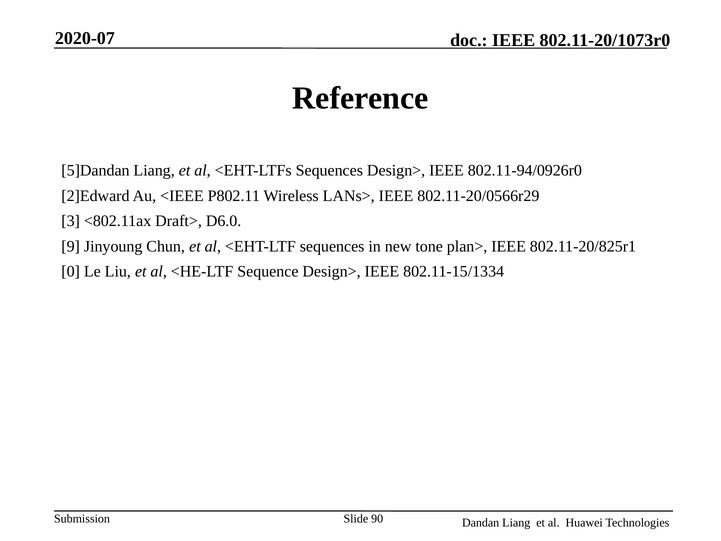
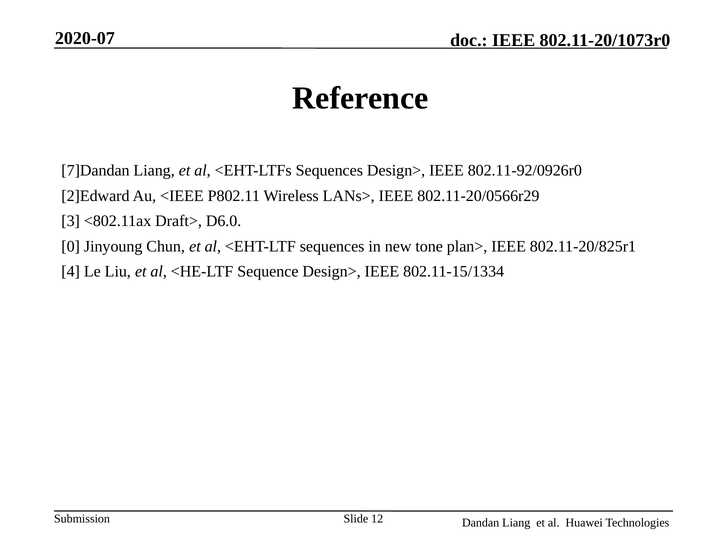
5]Dandan: 5]Dandan -> 7]Dandan (95, 171)
802.11-94/0926r0: 802.11-94/0926r0 -> 802.11-92/0926r0 (525, 171)
9: 9 -> 0 (71, 246)
0: 0 -> 4 (71, 272)
90: 90 -> 12 (377, 519)
